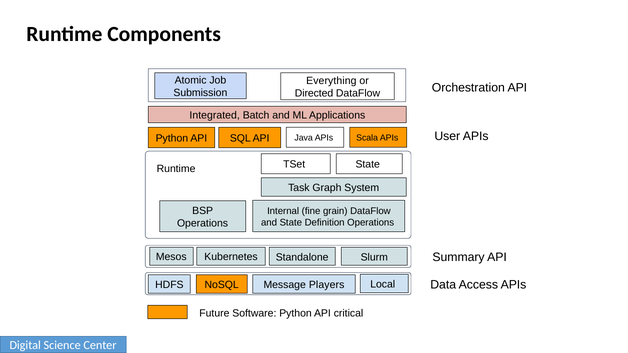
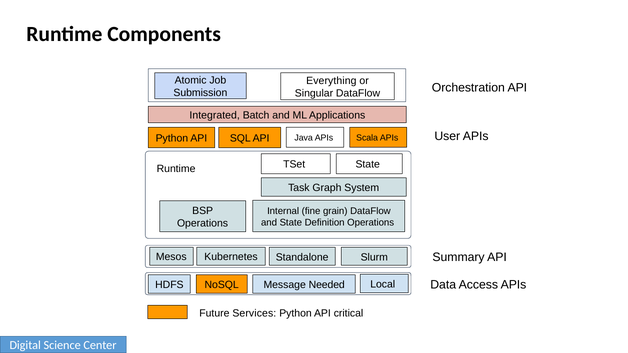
Directed: Directed -> Singular (314, 93)
Players: Players -> Needed (327, 285)
Software: Software -> Services (254, 313)
